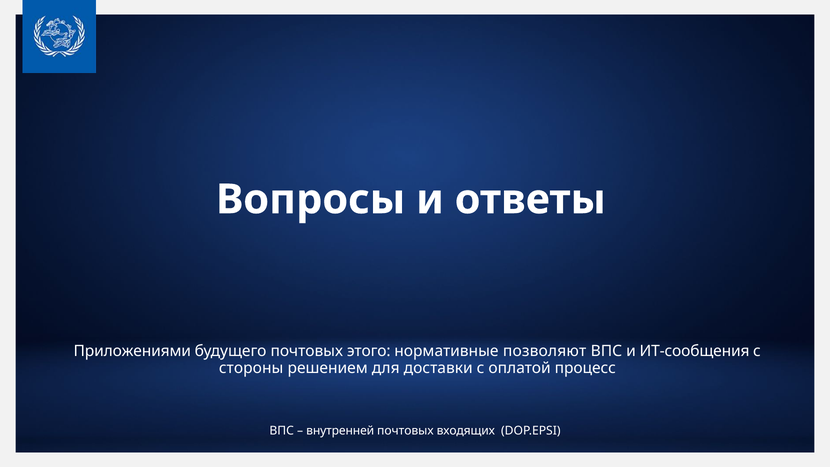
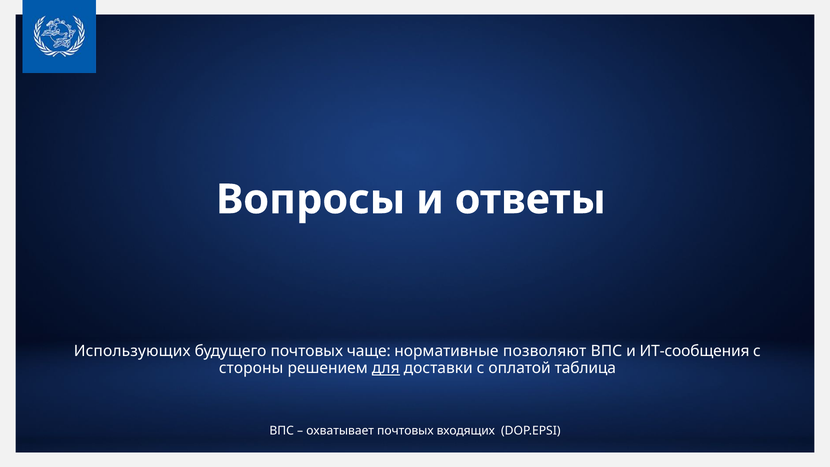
Приложениями: Приложениями -> Использующих (132, 351)
этого: этого -> чаще (369, 351)
для underline: none -> present (386, 368)
процесс: процесс -> таблица (585, 368)
внутренней: внутренней -> охватывает (340, 431)
